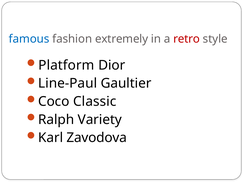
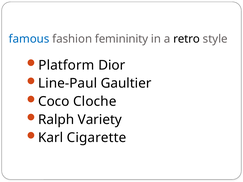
extremely: extremely -> femininity (122, 39)
retro colour: red -> black (187, 39)
Classic: Classic -> Cloche (95, 102)
Zavodova: Zavodova -> Cigarette (97, 138)
